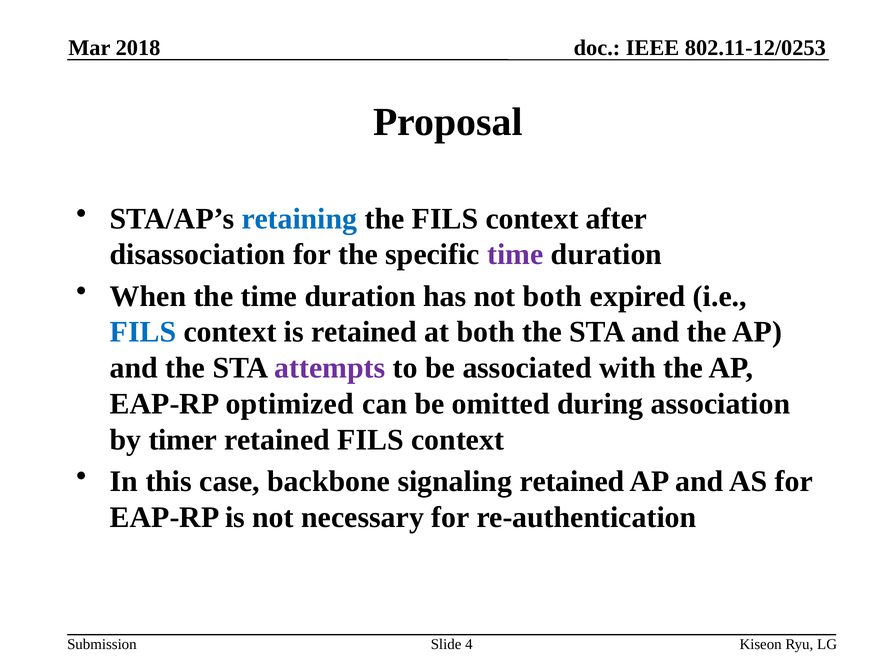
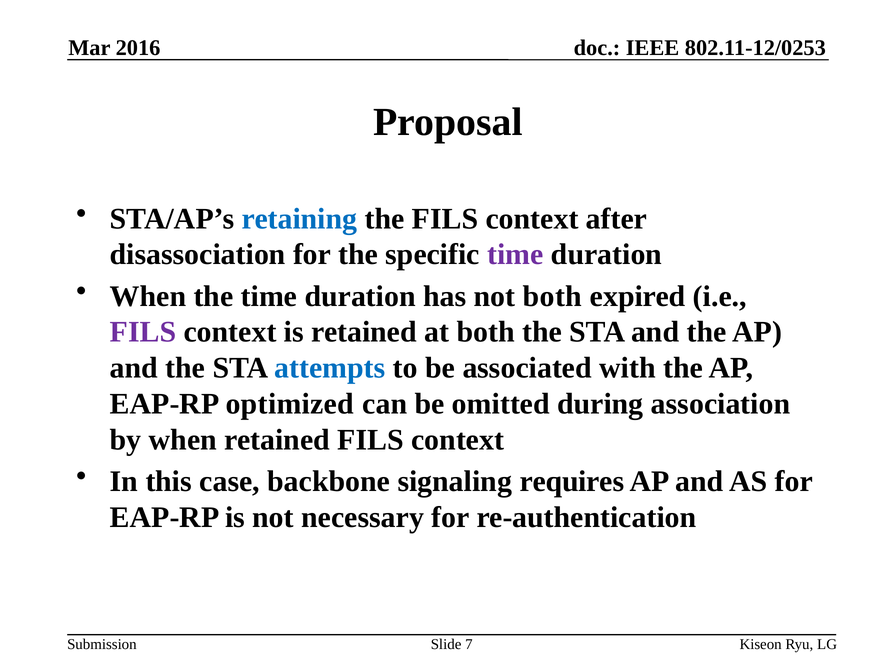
2018: 2018 -> 2016 (138, 48)
FILS colour: blue -> purple (143, 332)
attempts colour: purple -> blue (330, 368)
by timer: timer -> when (183, 440)
signaling retained: retained -> requires (572, 481)
4: 4 -> 7 (469, 644)
